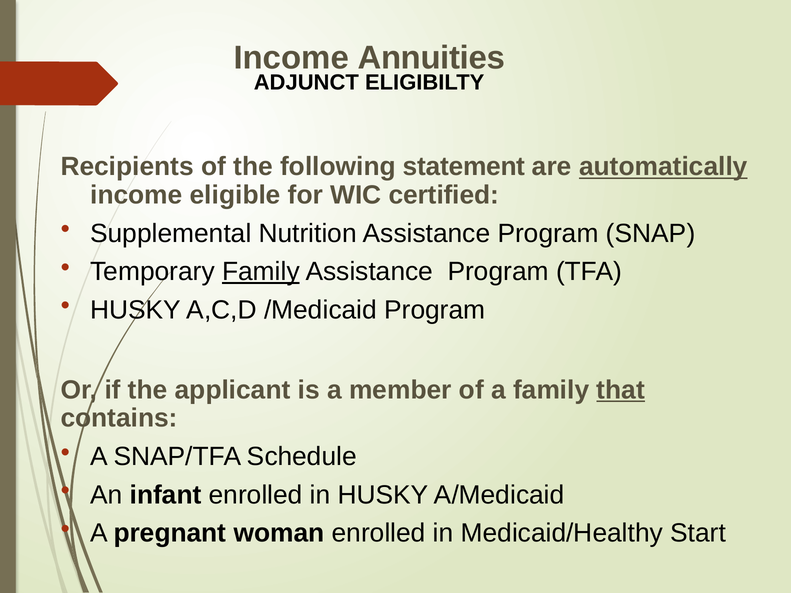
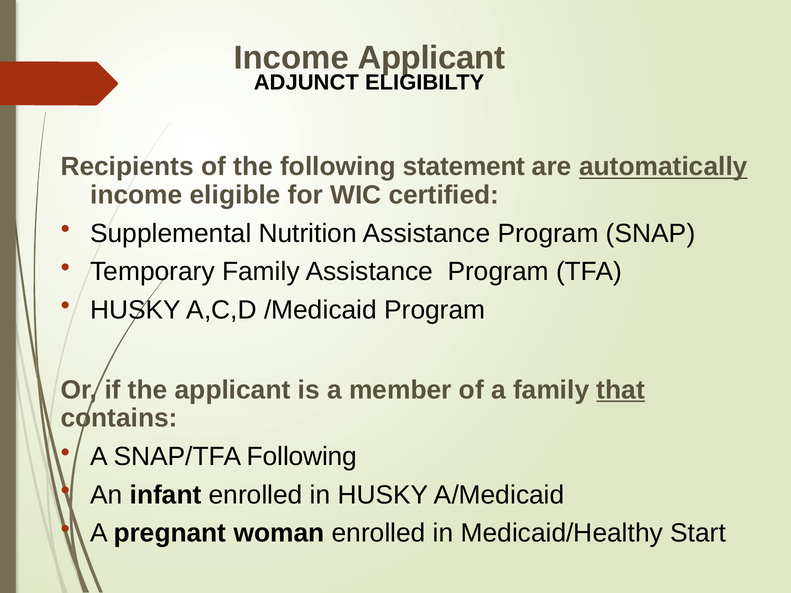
Income Annuities: Annuities -> Applicant (431, 58)
Family underline: present -> none (261, 272)
SNAP/TFA Schedule: Schedule -> Following (302, 457)
